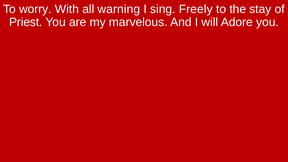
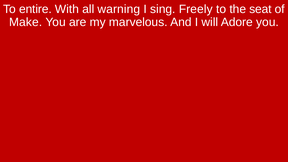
worry: worry -> entire (35, 9)
stay: stay -> seat (260, 9)
Priest: Priest -> Make (26, 22)
